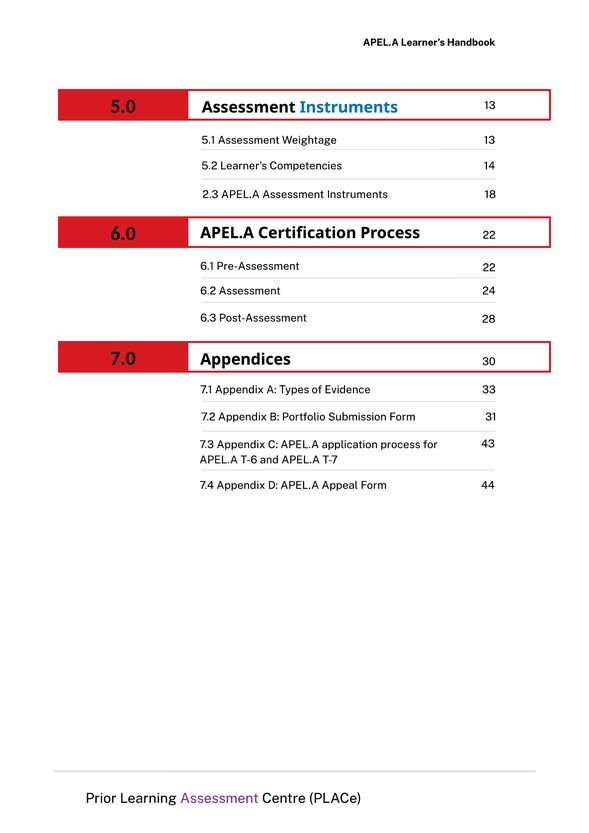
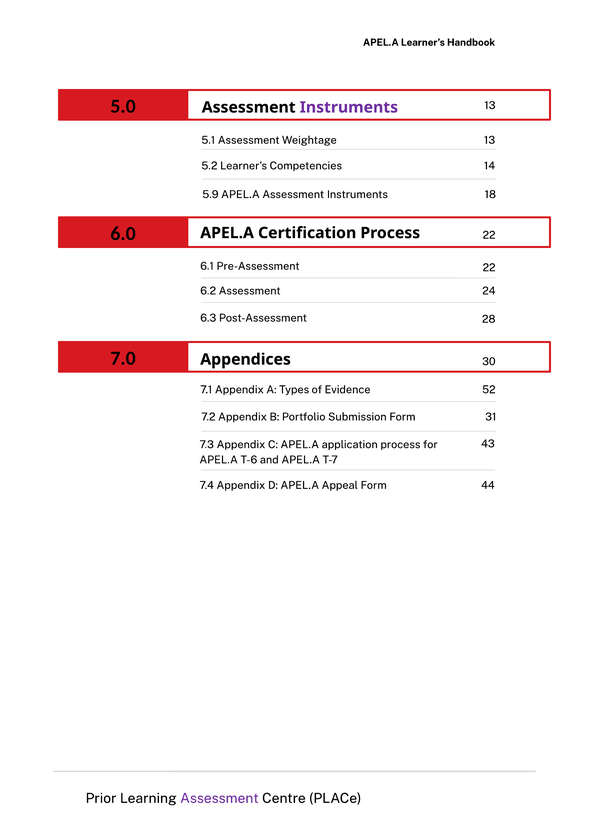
Instruments colour: blue -> purple (349, 107)
2.3: 2.3 -> 5.9 (210, 195)
33: 33 -> 52 (489, 390)
